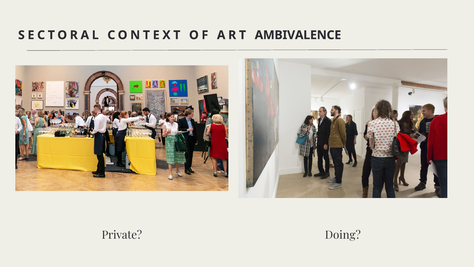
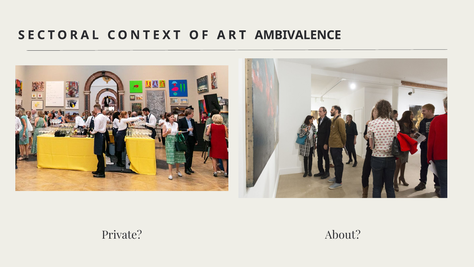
Doing: Doing -> About (343, 235)
